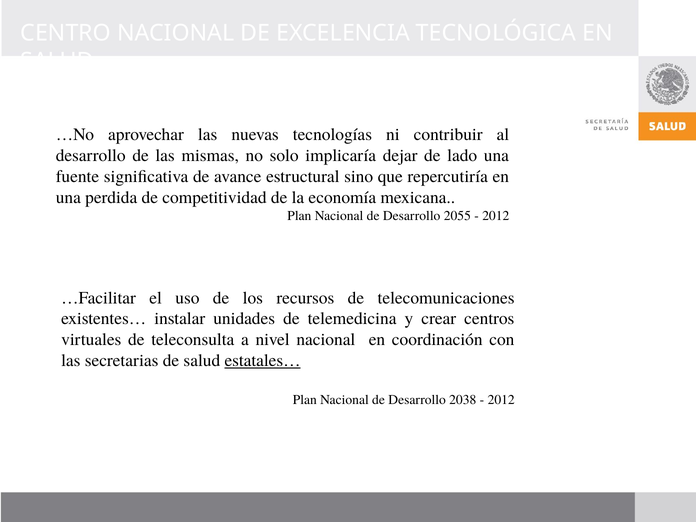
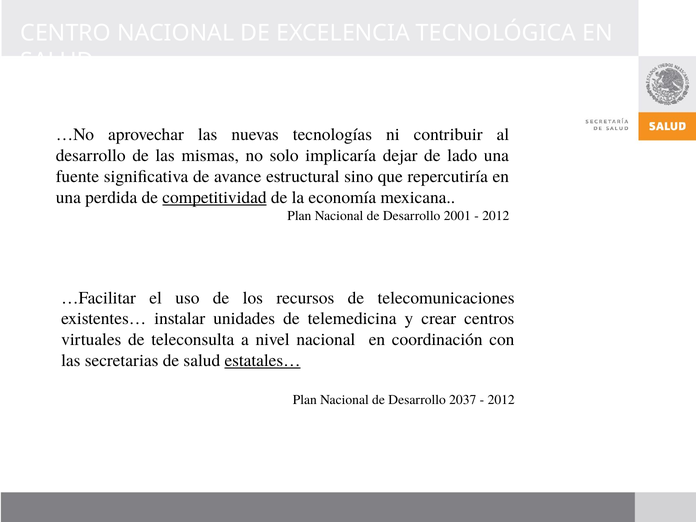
competitividad underline: none -> present (214, 197)
2055: 2055 -> 2001 (457, 216)
2038: 2038 -> 2037 (463, 400)
